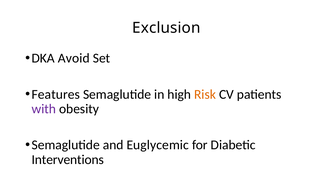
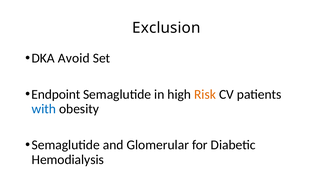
Features: Features -> Endpoint (56, 94)
with colour: purple -> blue (44, 109)
Euglycemic: Euglycemic -> Glomerular (158, 145)
Interventions: Interventions -> Hemodialysis (68, 160)
